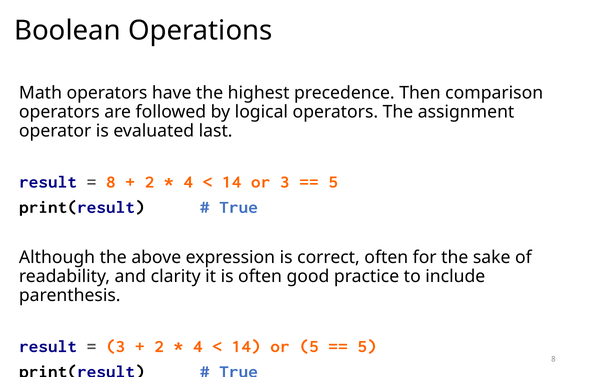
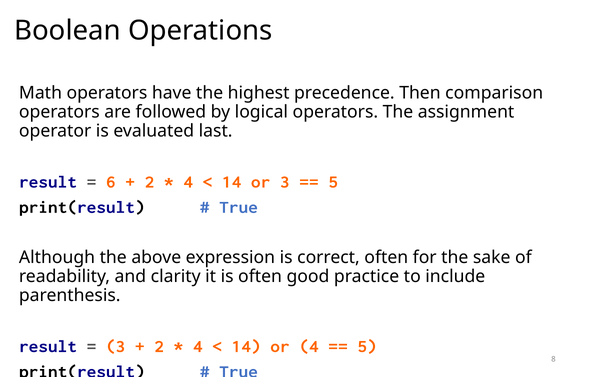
8: 8 -> 6 (111, 182)
or 5: 5 -> 4 (309, 346)
